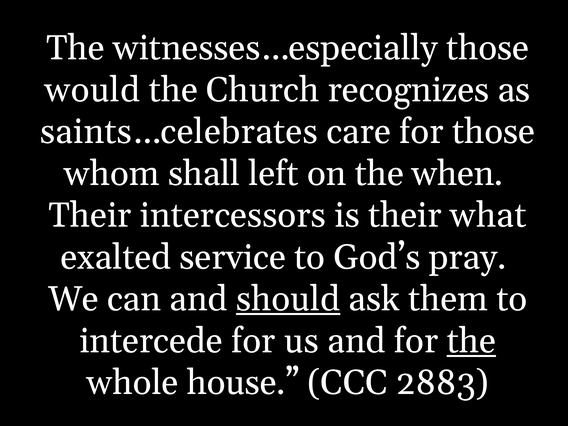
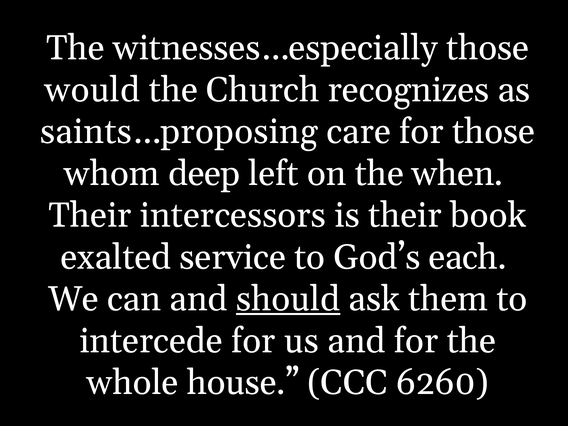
saints…celebrates: saints…celebrates -> saints…proposing (179, 132)
shall: shall -> deep (204, 174)
what: what -> book (488, 215)
pray: pray -> each (468, 257)
the underline: present -> none (471, 341)
2883: 2883 -> 6260 (442, 383)
